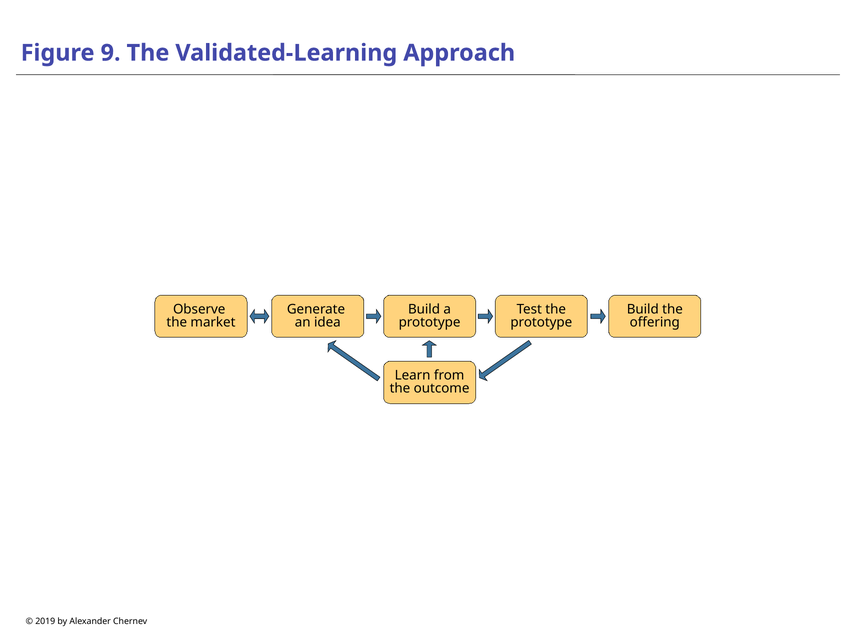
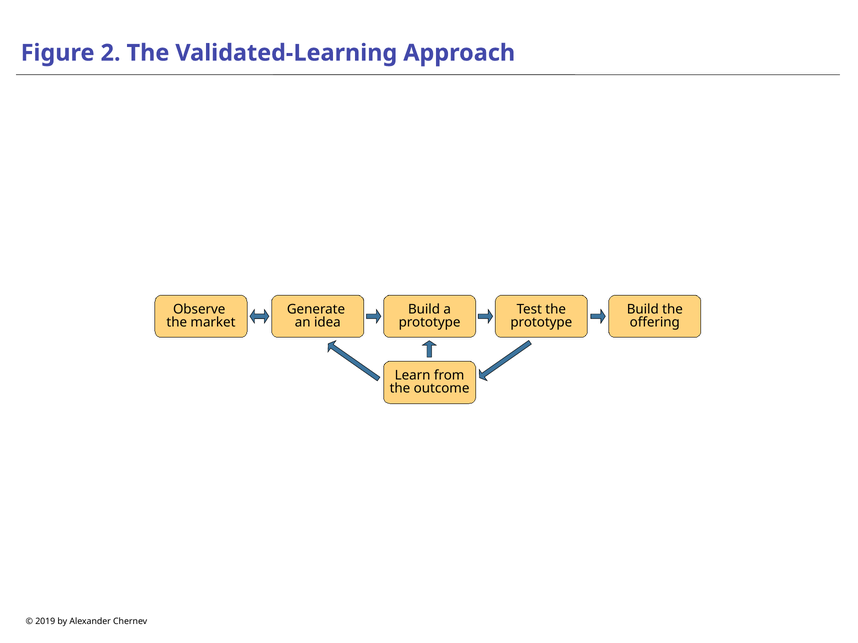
9: 9 -> 2 (111, 53)
